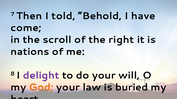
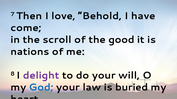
told: told -> love (63, 16)
right: right -> good (121, 40)
God colour: orange -> blue (41, 88)
